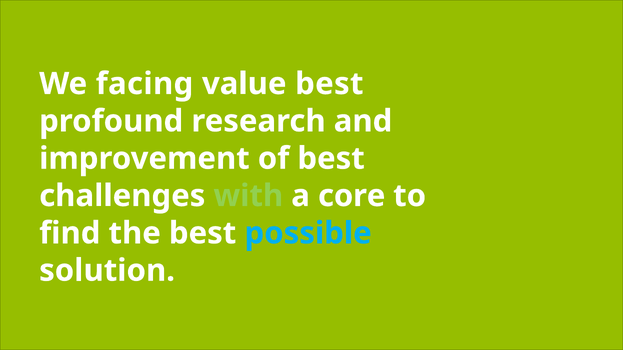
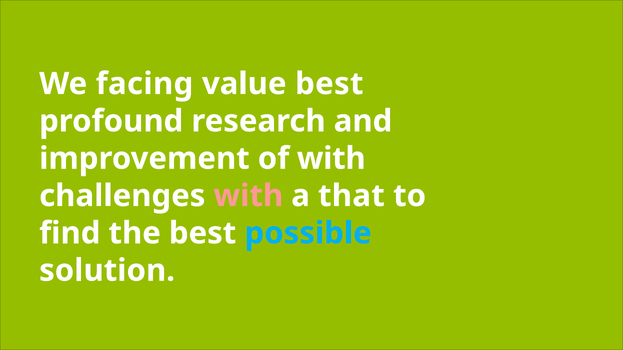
of best: best -> with (331, 159)
with colour: light green -> pink (248, 196)
core: core -> that (351, 196)
